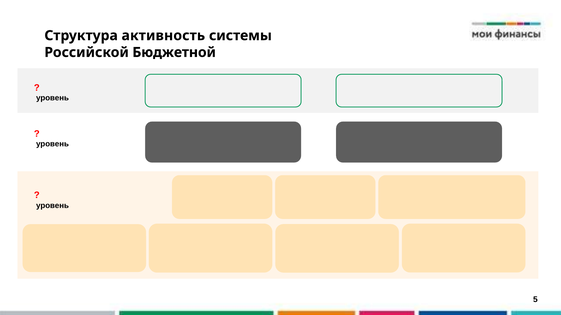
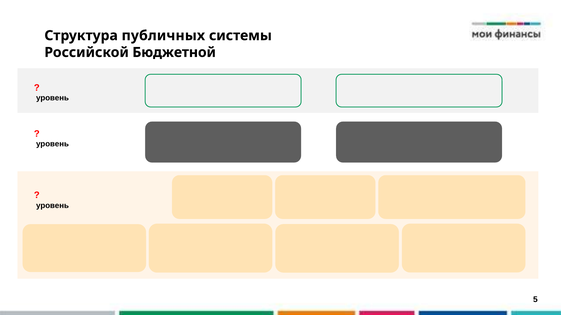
активность: активность -> публичных (163, 36)
